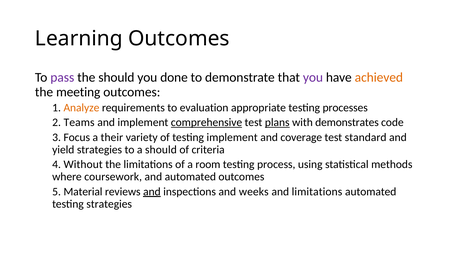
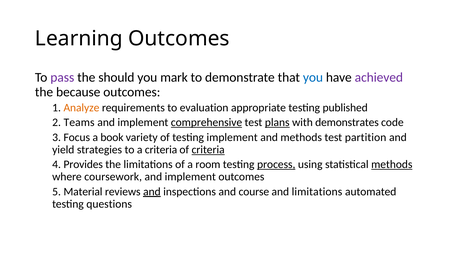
done: done -> mark (174, 78)
you colour: purple -> blue (313, 78)
achieved colour: orange -> purple (379, 78)
meeting: meeting -> because (78, 92)
processes: processes -> published (345, 108)
their: their -> book (112, 137)
and coverage: coverage -> methods (301, 137)
standard: standard -> partition (366, 137)
a should: should -> criteria (161, 150)
criteria underline: none -> present (208, 150)
Without: Without -> Provides (83, 165)
process underline: none -> present (276, 165)
methods underline: none -> present (392, 165)
automated: automated -> implement (190, 177)
weeks: weeks -> course (254, 192)
testing strategies: strategies -> questions (109, 204)
